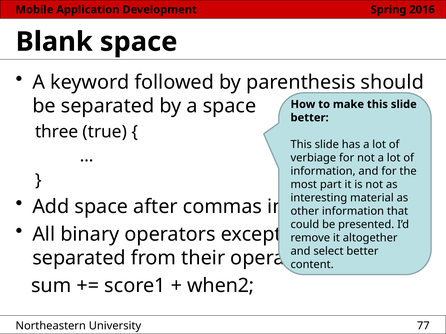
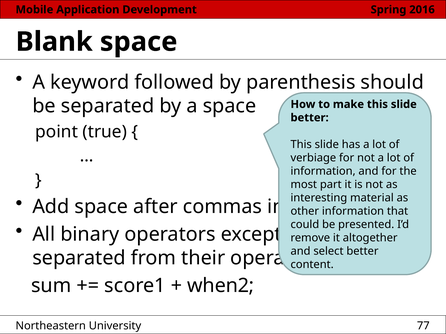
three: three -> point (57, 132)
